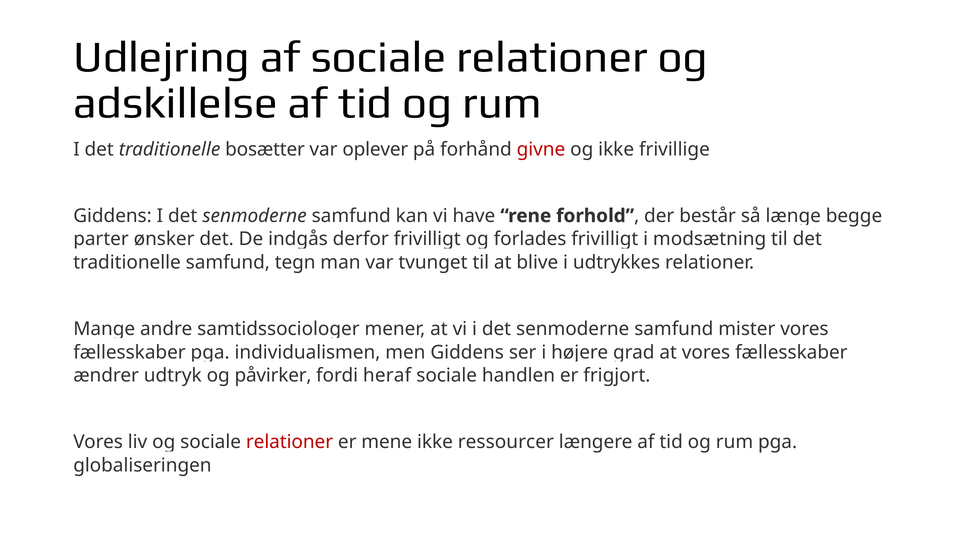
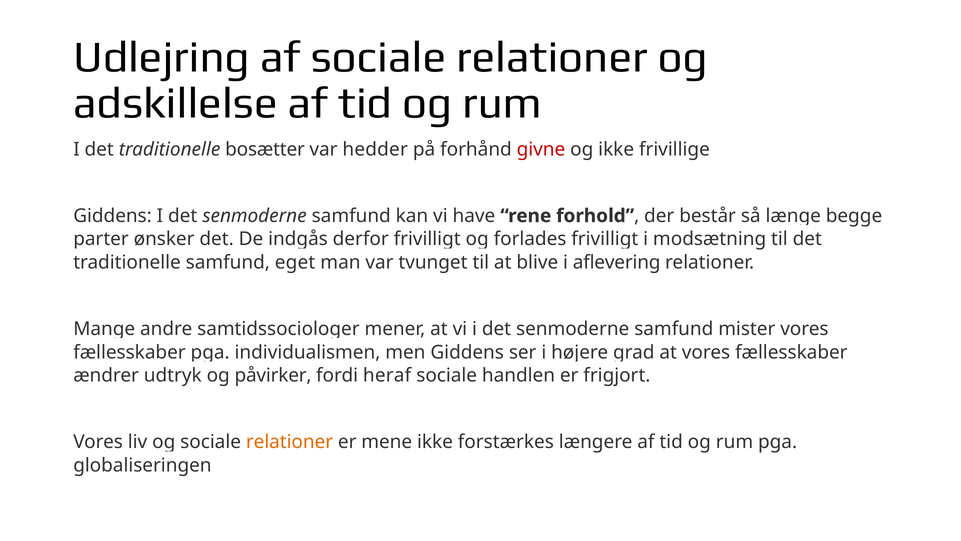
oplever: oplever -> hedder (375, 149)
tegn: tegn -> eget (295, 262)
udtrykkes: udtrykkes -> aflevering (617, 262)
relationer colour: red -> orange (290, 442)
ressourcer: ressourcer -> forstærkes (506, 442)
